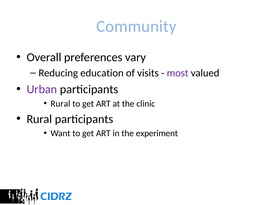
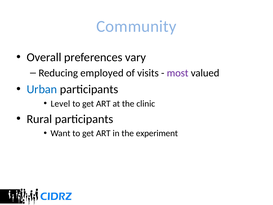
education: education -> employed (102, 73)
Urban colour: purple -> blue (42, 89)
Rural: Rural -> Level (60, 103)
